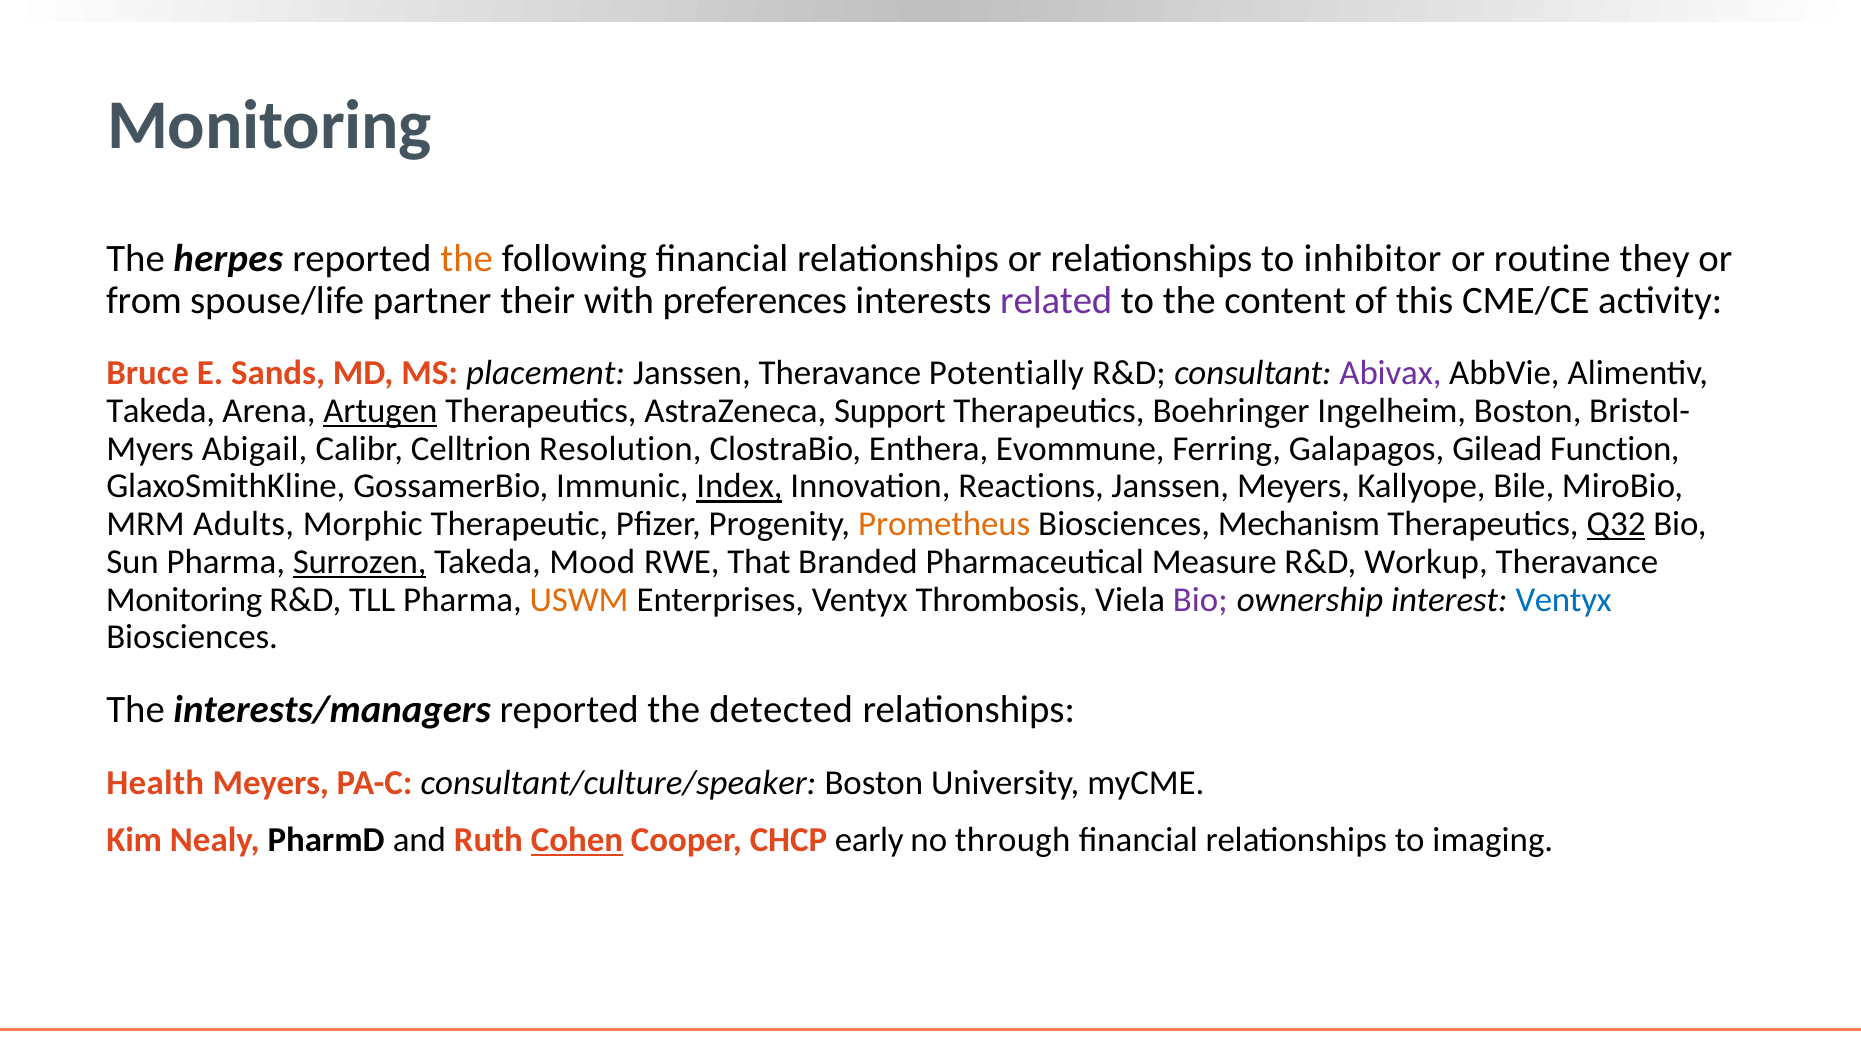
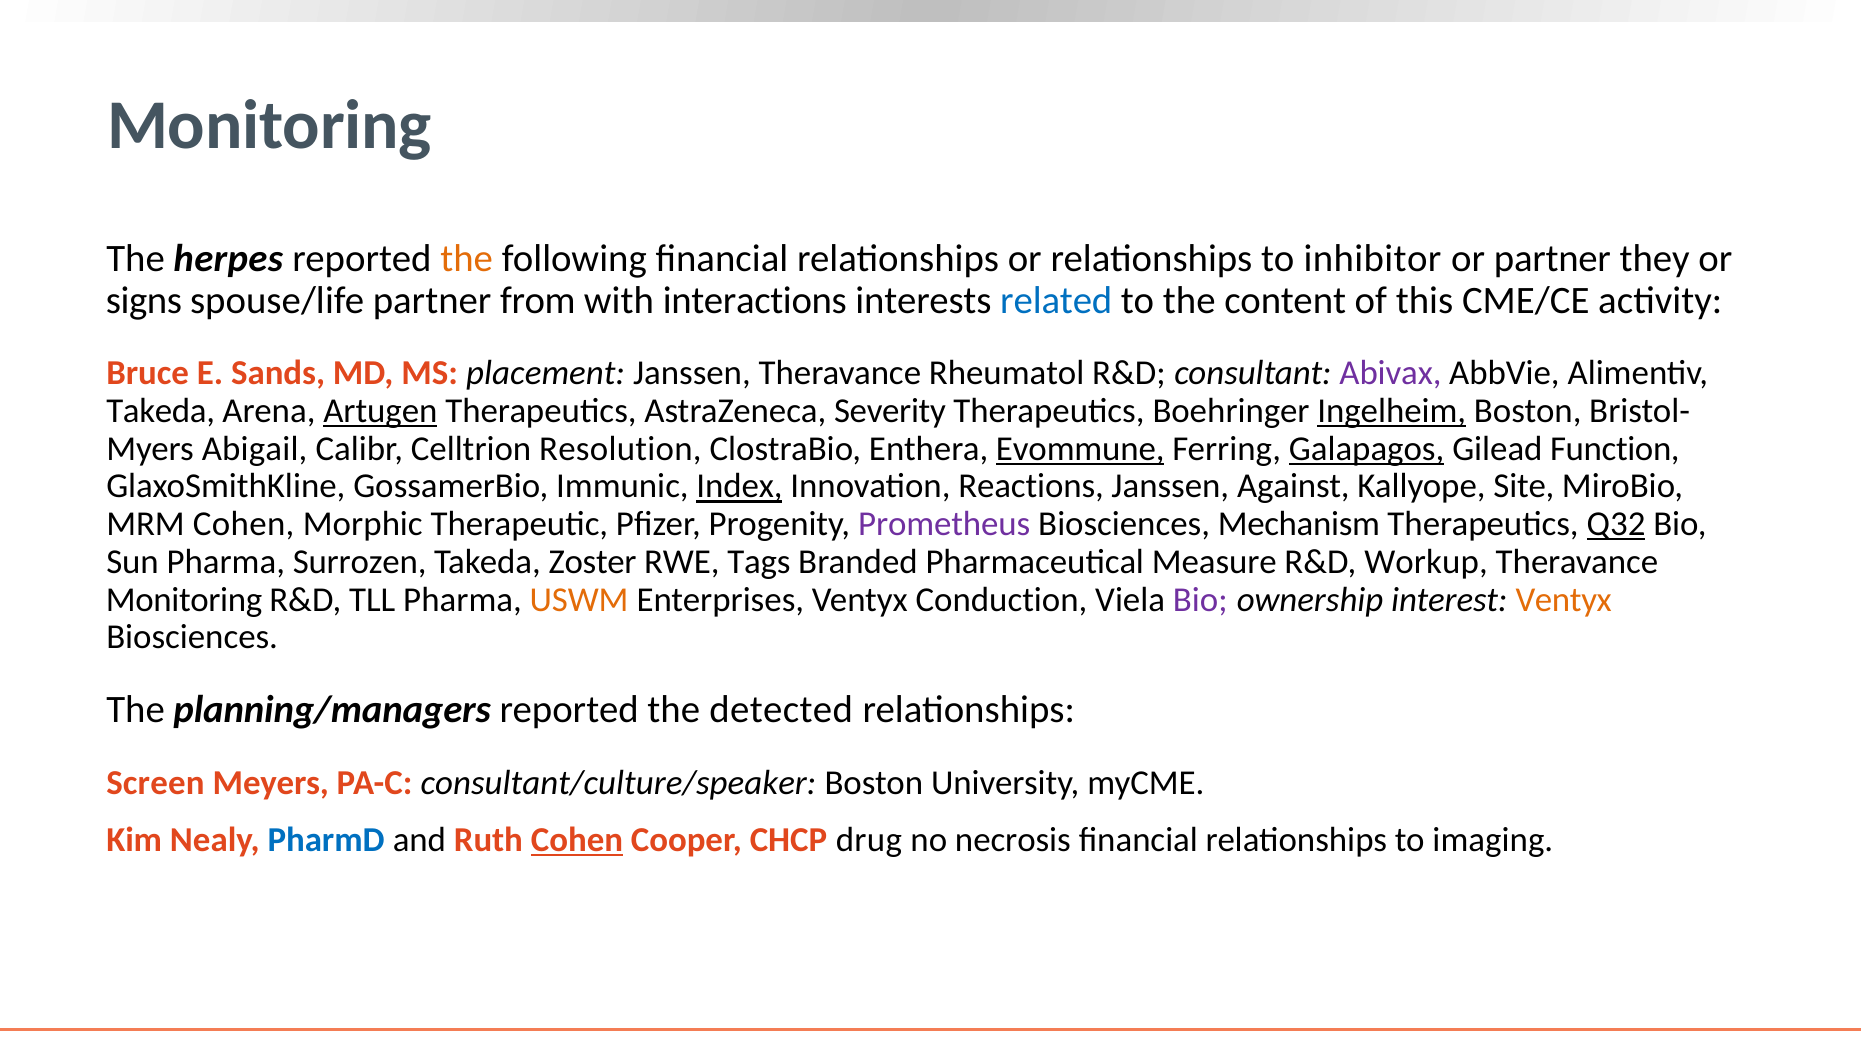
or routine: routine -> partner (1552, 259)
from: from -> signs (144, 301)
their: their -> from (538, 301)
preferences: preferences -> interactions (755, 301)
related colour: purple -> blue (1056, 301)
Potentially: Potentially -> Rheumatol (1007, 373)
Support: Support -> Severity (890, 411)
Ingelheim underline: none -> present (1392, 411)
Evommune underline: none -> present (1080, 449)
Galapagos underline: none -> present (1367, 449)
Janssen Meyers: Meyers -> Against (1293, 486)
Bile: Bile -> Site (1524, 486)
MRM Adults: Adults -> Cohen (244, 524)
Prometheus colour: orange -> purple (944, 524)
Surrozen underline: present -> none (360, 562)
Mood: Mood -> Zoster (593, 562)
That: That -> Tags (759, 562)
Thrombosis: Thrombosis -> Conduction (1001, 599)
Ventyx colour: blue -> orange (1564, 599)
interests/managers: interests/managers -> planning/managers (332, 710)
Health: Health -> Screen (155, 783)
PharmD colour: black -> blue (326, 840)
early: early -> drug (869, 840)
through: through -> necrosis (1013, 840)
